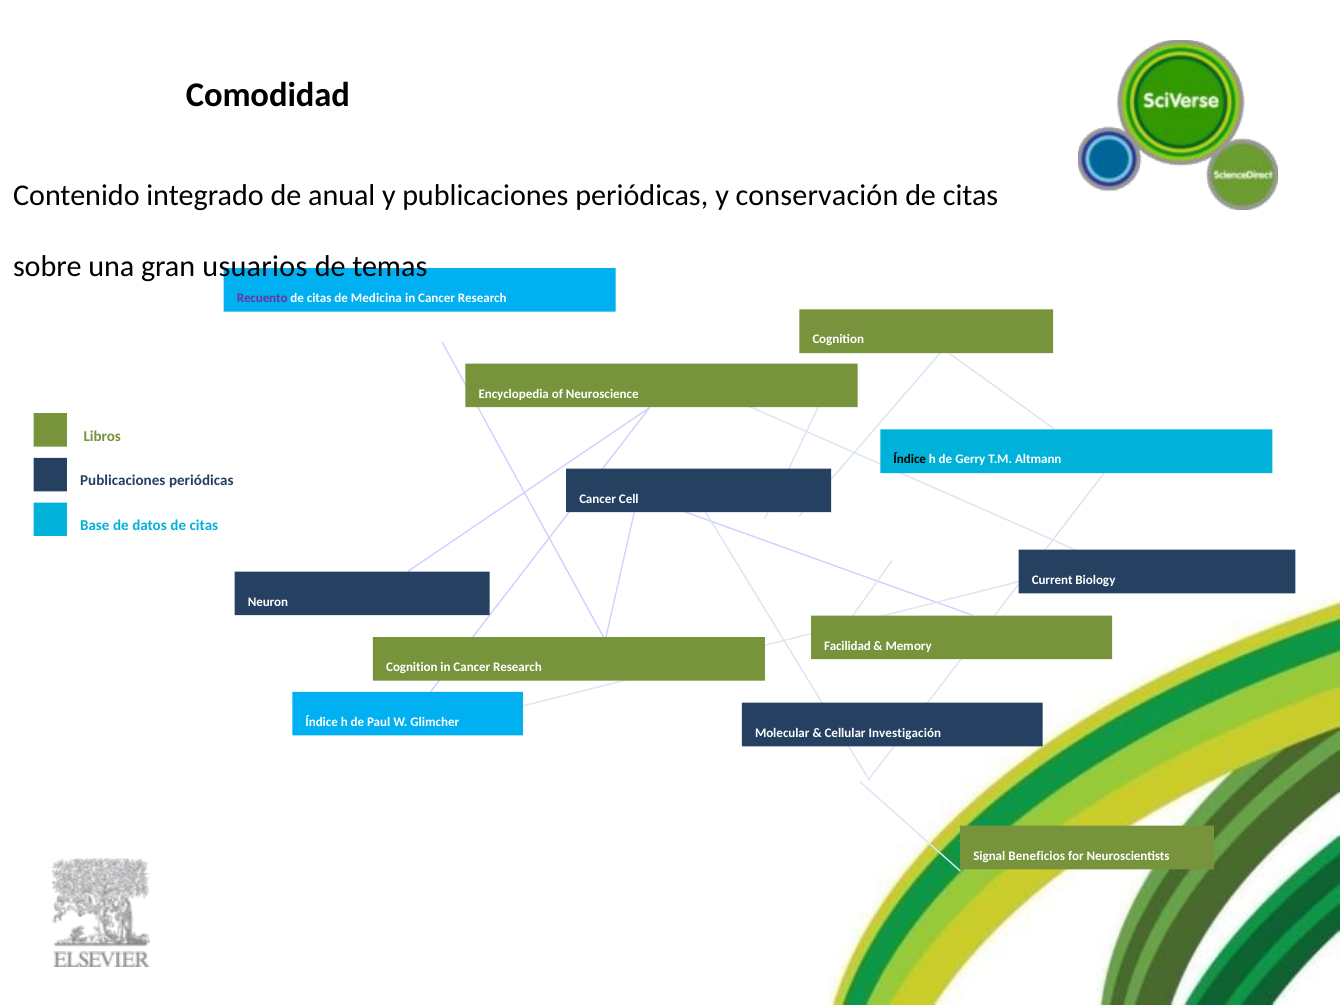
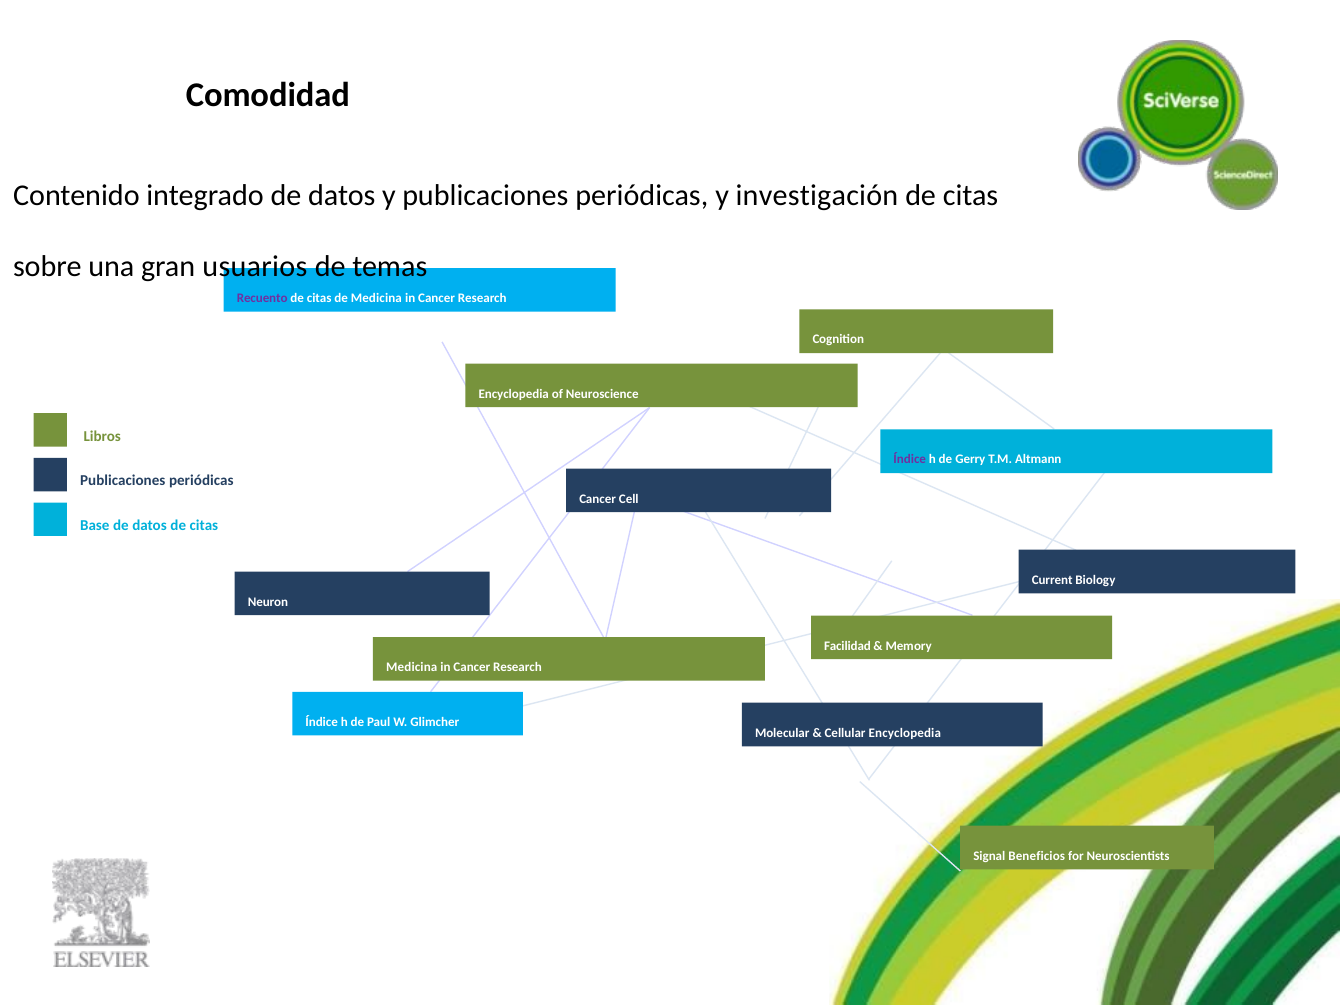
integrado de anual: anual -> datos (342, 196)
conservación: conservación -> investigación (817, 196)
Índice colour: black -> purple (910, 460)
Cognition: Cognition -> Medicina (412, 667)
Cellular Investigación: Investigación -> Encyclopedia (905, 733)
